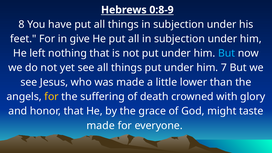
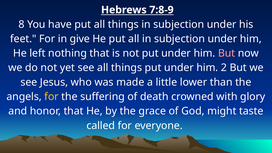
0:8-9: 0:8-9 -> 7:8-9 (161, 10)
But colour: light blue -> pink (227, 53)
7: 7 -> 2 (224, 68)
made: made -> called (101, 126)
